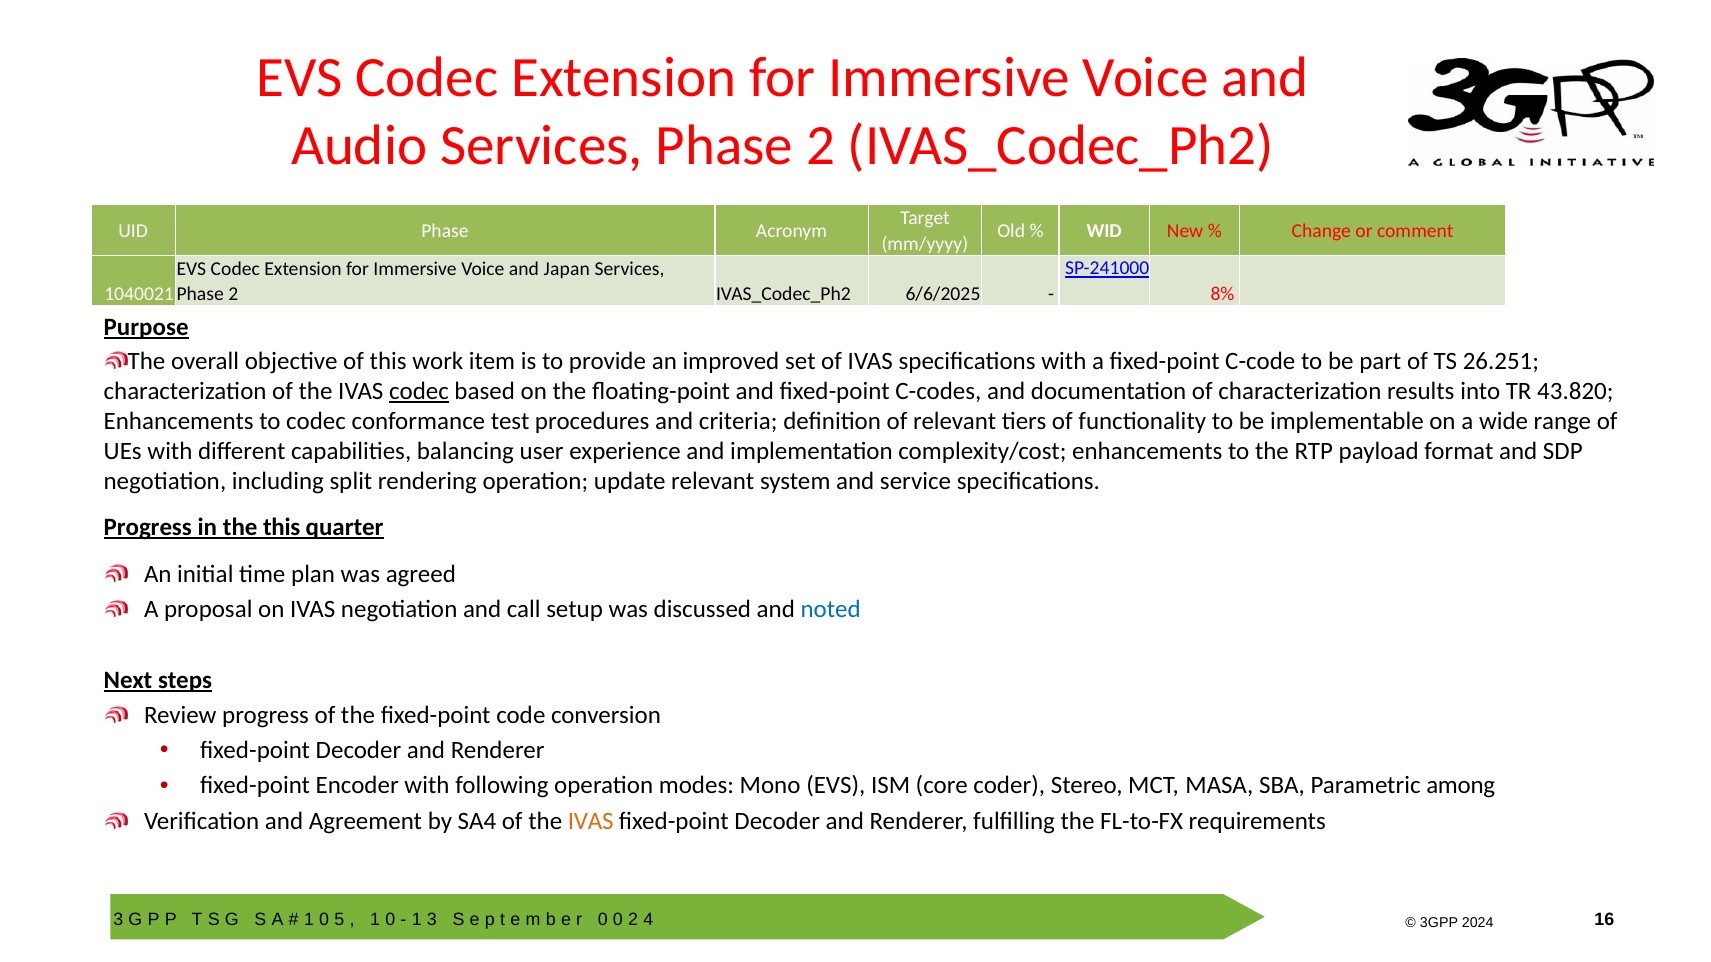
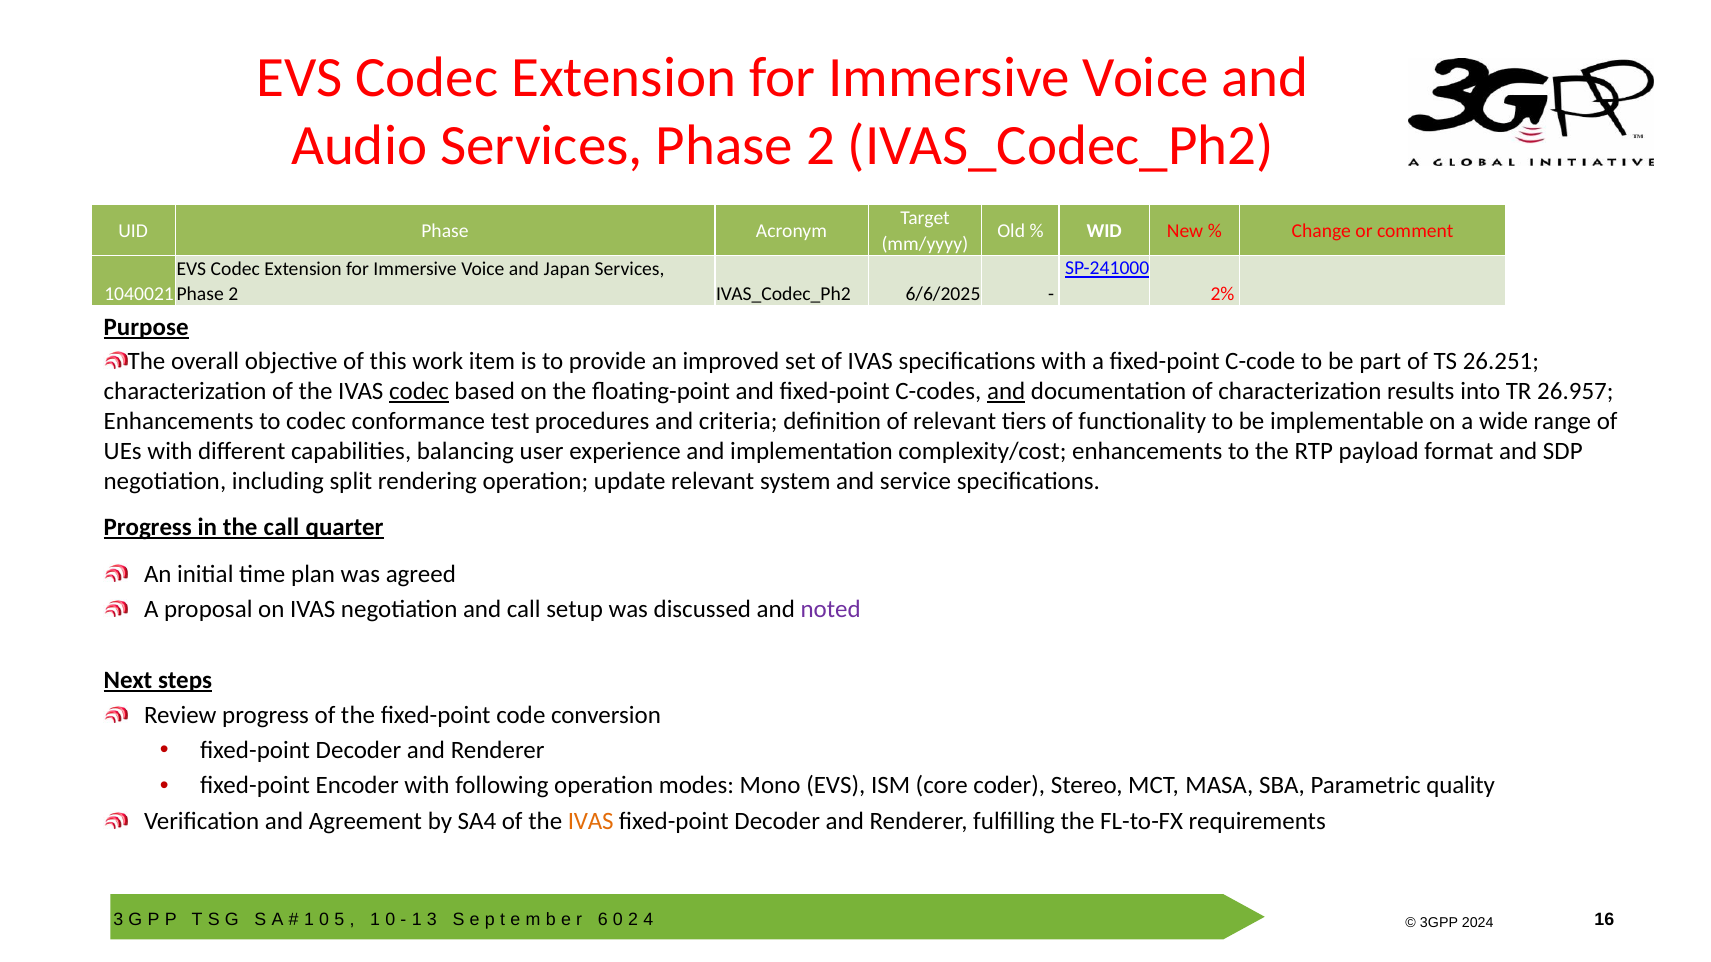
8%: 8% -> 2% (1223, 294)
and underline: none -> present (1006, 391)
43.820: 43.820 -> 26.957 (1575, 391)
the this: this -> call (281, 527)
noted colour: blue -> purple (831, 610)
among: among -> quality (1461, 786)
0: 0 -> 6 (603, 920)
